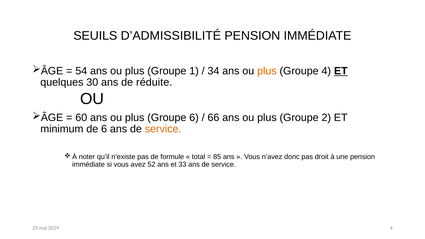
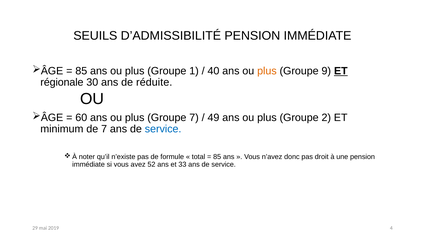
54: 54 -> 85 (81, 71)
34: 34 -> 40 (213, 71)
Groupe 4: 4 -> 9 (326, 71)
quelques: quelques -> régionale (62, 82)
Groupe 6: 6 -> 7 (194, 118)
66: 66 -> 49 (213, 118)
de 6: 6 -> 7 (104, 129)
service colour: orange -> blue (163, 129)
